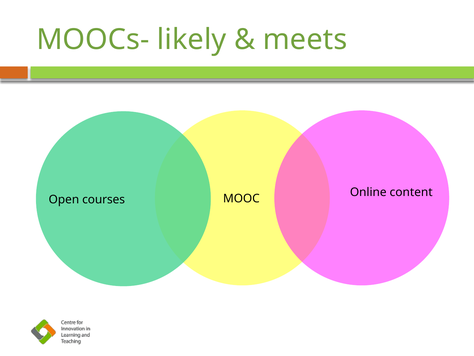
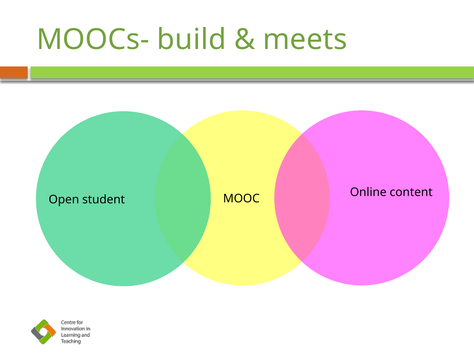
likely: likely -> build (192, 40)
courses: courses -> student (104, 199)
